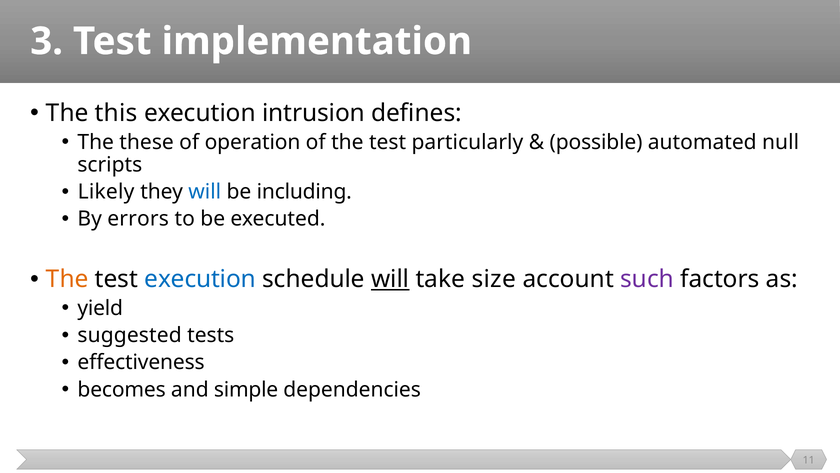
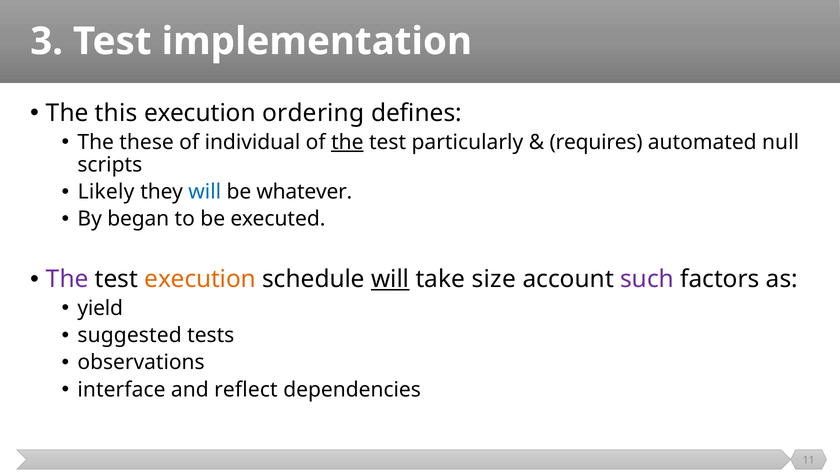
intrusion: intrusion -> ordering (313, 113)
operation: operation -> individual (253, 142)
the underline: none -> present (347, 142)
possible: possible -> requires (596, 142)
including: including -> whatever (304, 192)
errors: errors -> began (138, 219)
The colour: orange -> purple (67, 279)
execution colour: blue -> orange (200, 279)
effectiveness: effectiveness -> observations (141, 362)
becomes: becomes -> interface (122, 389)
simple: simple -> reflect (246, 389)
